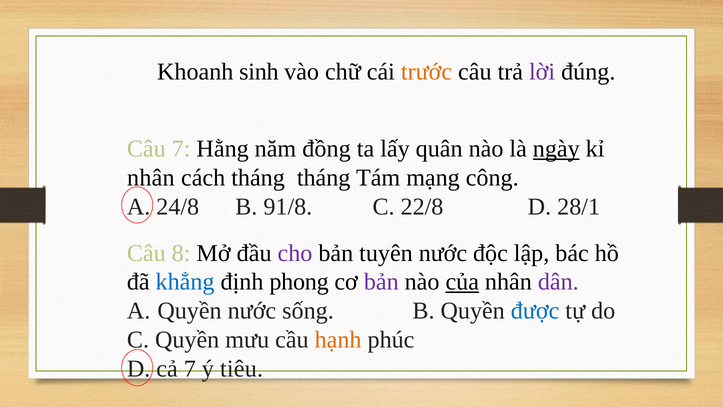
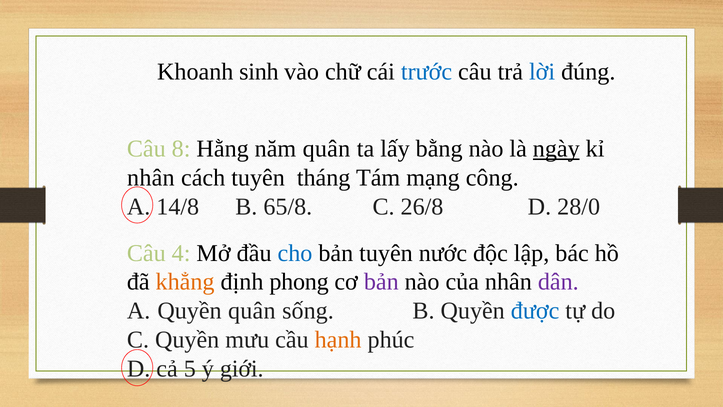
trước colour: orange -> blue (427, 72)
lời colour: purple -> blue (542, 72)
Câu 7: 7 -> 8 (181, 149)
năm đồng: đồng -> quân (326, 149)
quân: quân -> bằng (439, 149)
cách tháng: tháng -> tuyên (258, 178)
24/8: 24/8 -> 14/8 (178, 206)
91/8: 91/8 -> 65/8 (288, 206)
22/8: 22/8 -> 26/8 (422, 206)
28/1: 28/1 -> 28/0 (579, 206)
8: 8 -> 4 (181, 253)
cho colour: purple -> blue (295, 253)
khẳng colour: blue -> orange (185, 282)
của underline: present -> none (462, 282)
Quyền nước: nước -> quân (252, 311)
cả 7: 7 -> 5 (190, 369)
tiêu: tiêu -> giới (242, 369)
